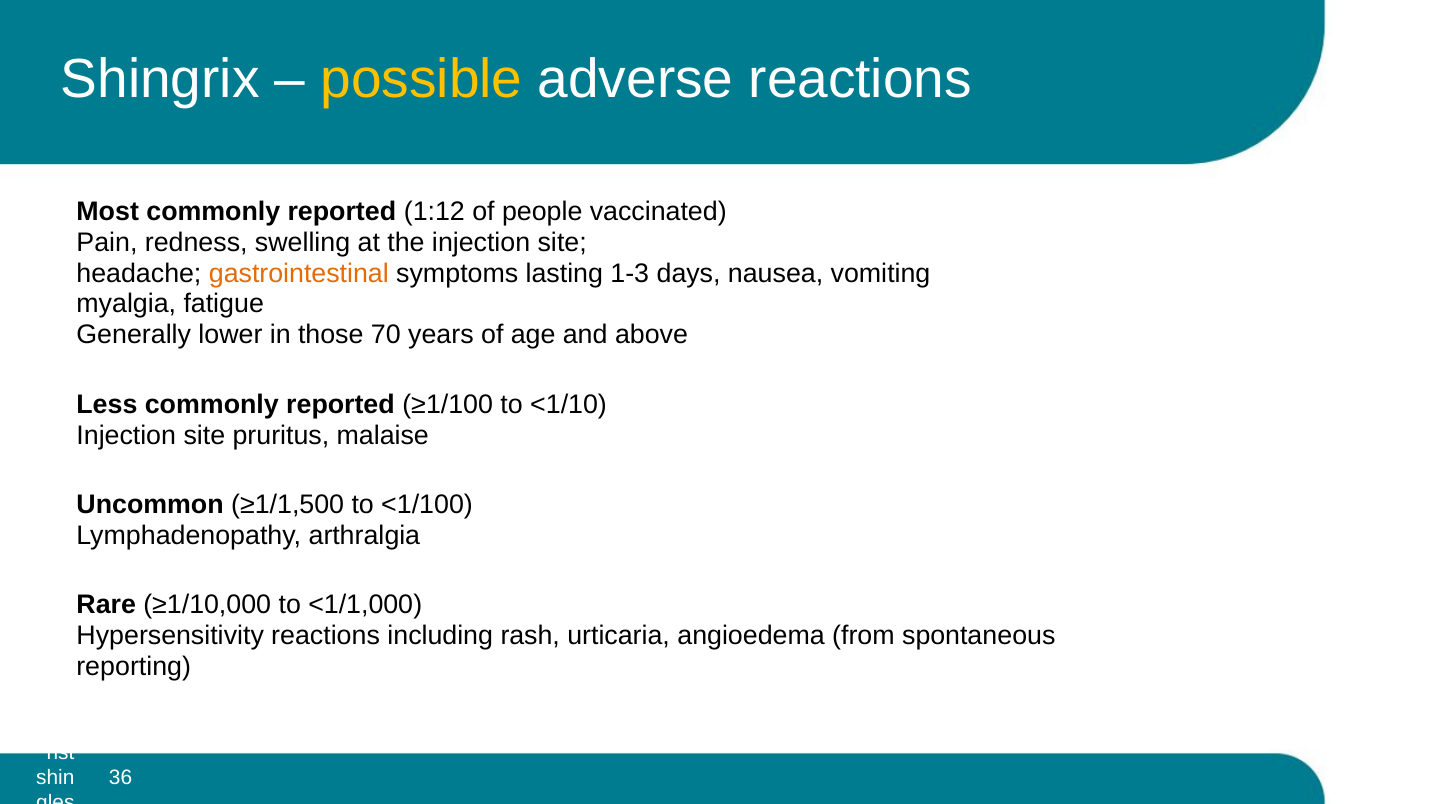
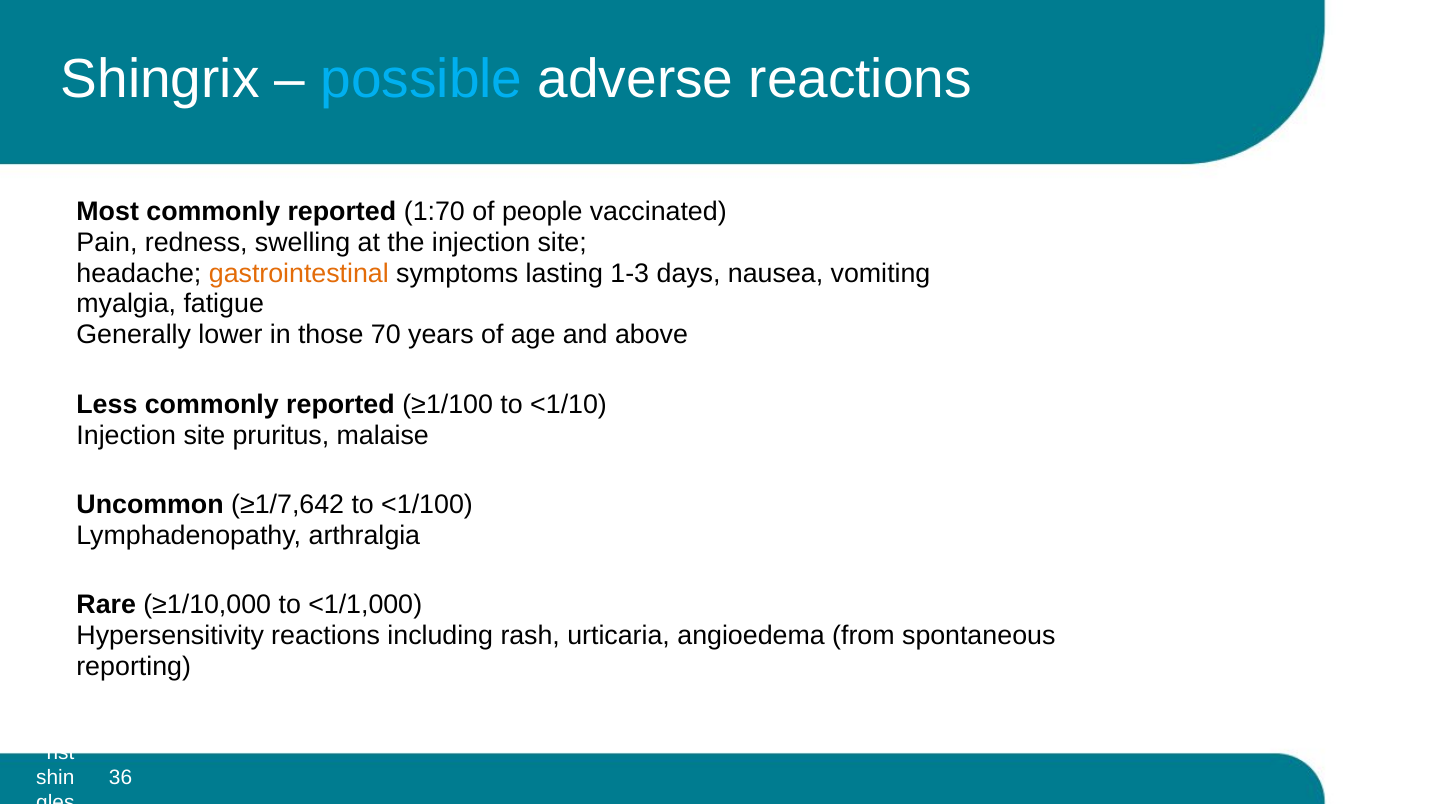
possible colour: yellow -> light blue (422, 80)
1:12: 1:12 -> 1:70 (434, 211)
≥1/1,500: ≥1/1,500 -> ≥1/7,642 (288, 504)
